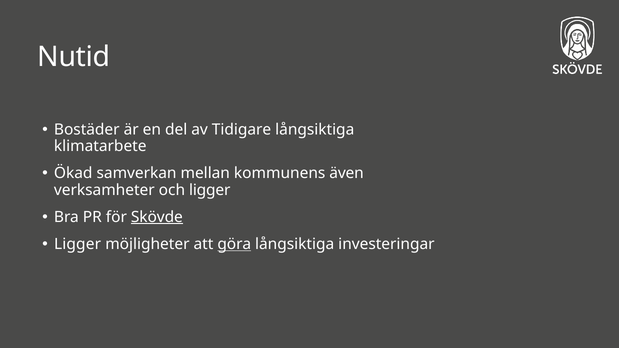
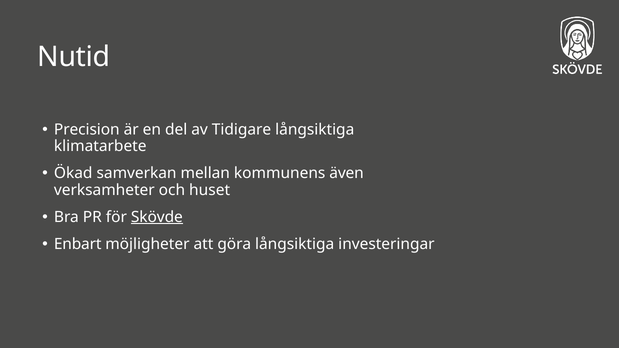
Bostäder: Bostäder -> Precision (87, 130)
och ligger: ligger -> huset (210, 190)
Ligger: Ligger -> Enbart (78, 244)
göra underline: present -> none (234, 244)
